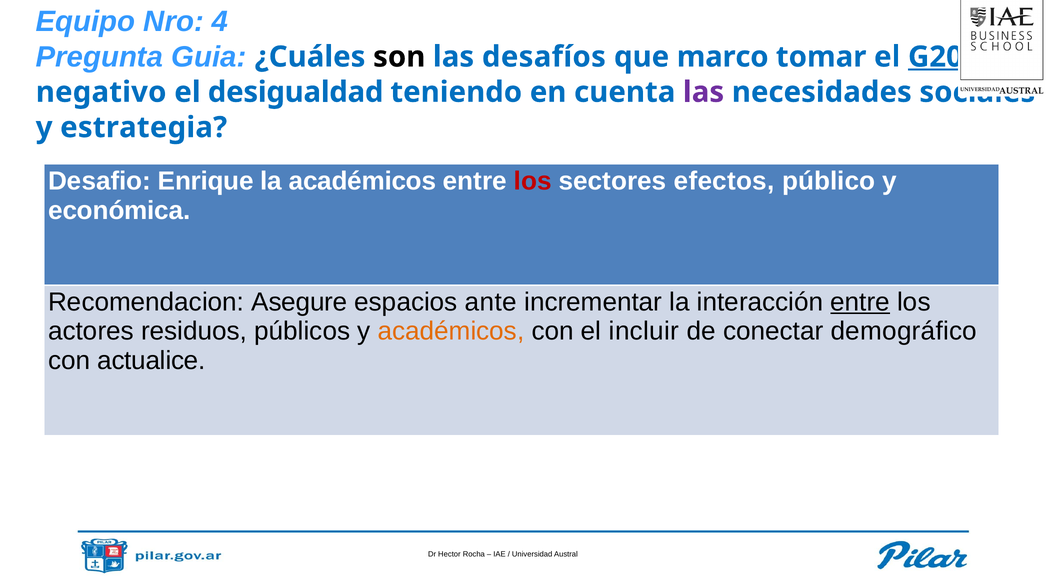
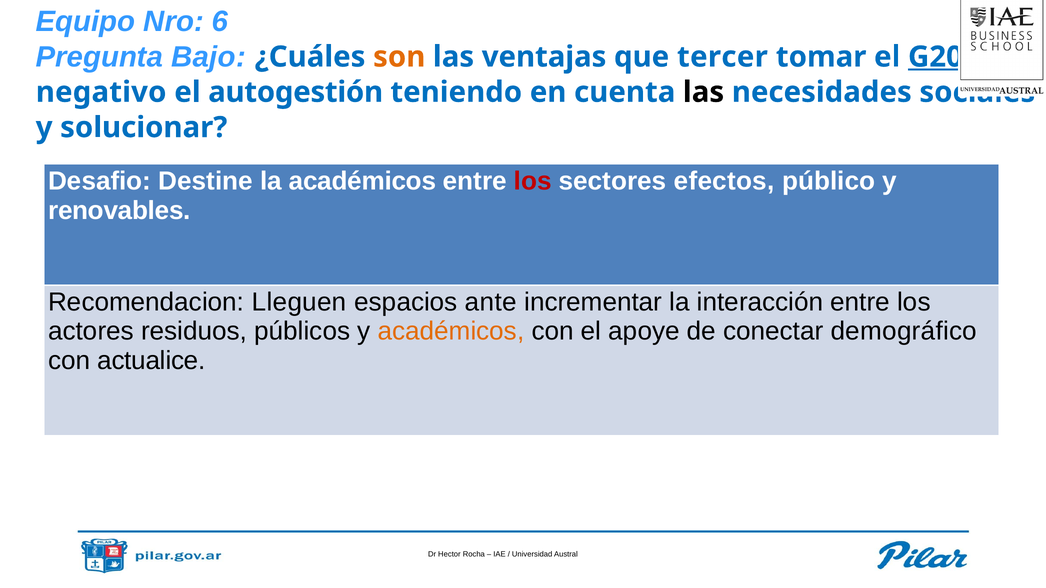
4: 4 -> 6 (220, 22)
Guia: Guia -> Bajo (209, 57)
son colour: black -> orange (399, 57)
desafíos: desafíos -> ventajas (544, 57)
marco: marco -> tercer (722, 57)
desigualdad: desigualdad -> autogestión (296, 92)
las colour: purple -> black (704, 92)
estrategia: estrategia -> solucionar (144, 128)
Enrique: Enrique -> Destine (206, 181)
económica: económica -> renovables (119, 211)
Asegure: Asegure -> Lleguen (299, 302)
entre underline: present -> none (860, 302)
incluir: incluir -> apoye (644, 331)
